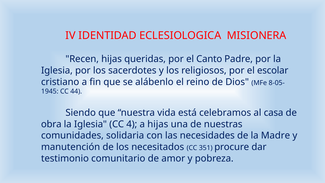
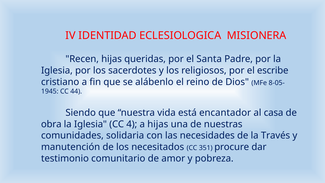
Canto: Canto -> Santa (209, 59)
escolar: escolar -> escribe (273, 70)
celebramos: celebramos -> encantador (225, 113)
Madre: Madre -> Través (276, 135)
